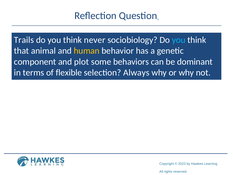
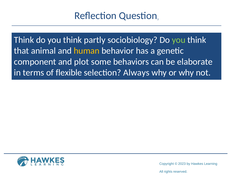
Trails: Trails -> Think (24, 40)
never: never -> partly (95, 40)
you colour: light blue -> light green (179, 40)
dominant: dominant -> elaborate (195, 62)
